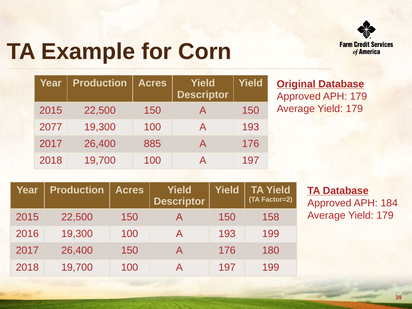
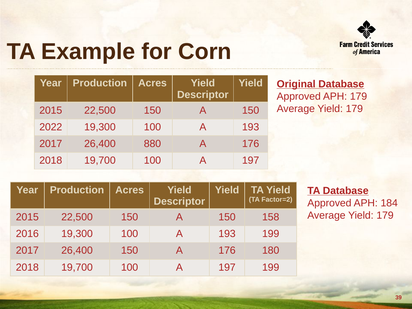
2077: 2077 -> 2022 (51, 127)
885: 885 -> 880 (152, 144)
